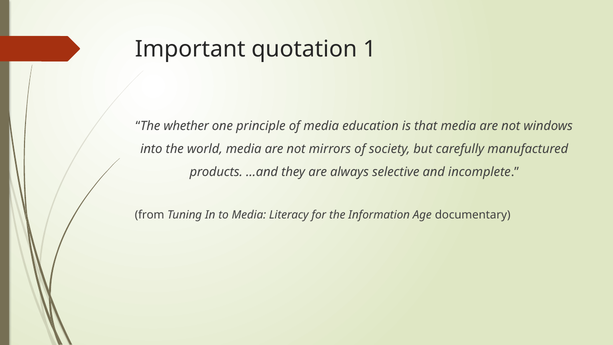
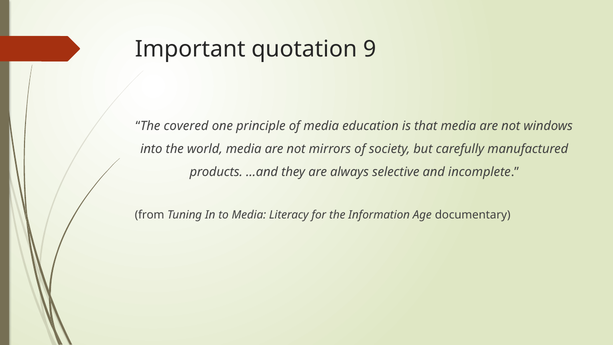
1: 1 -> 9 (370, 49)
whether: whether -> covered (186, 126)
